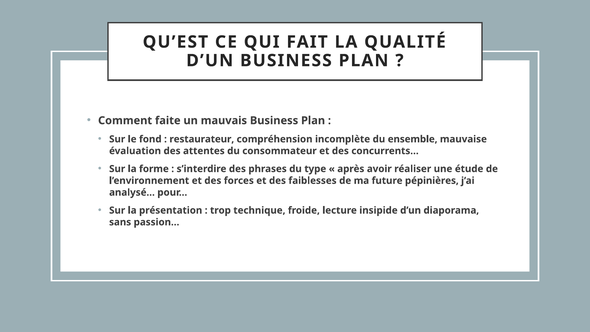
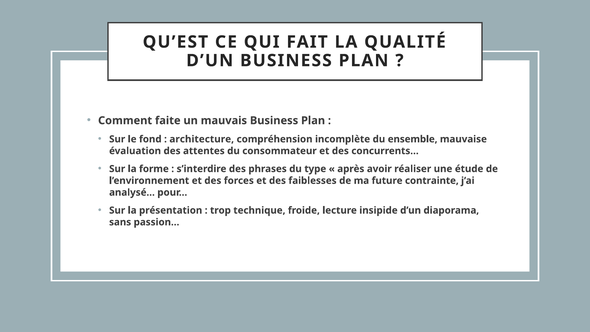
restaurateur: restaurateur -> architecture (202, 139)
pépinières: pépinières -> contrainte (432, 181)
